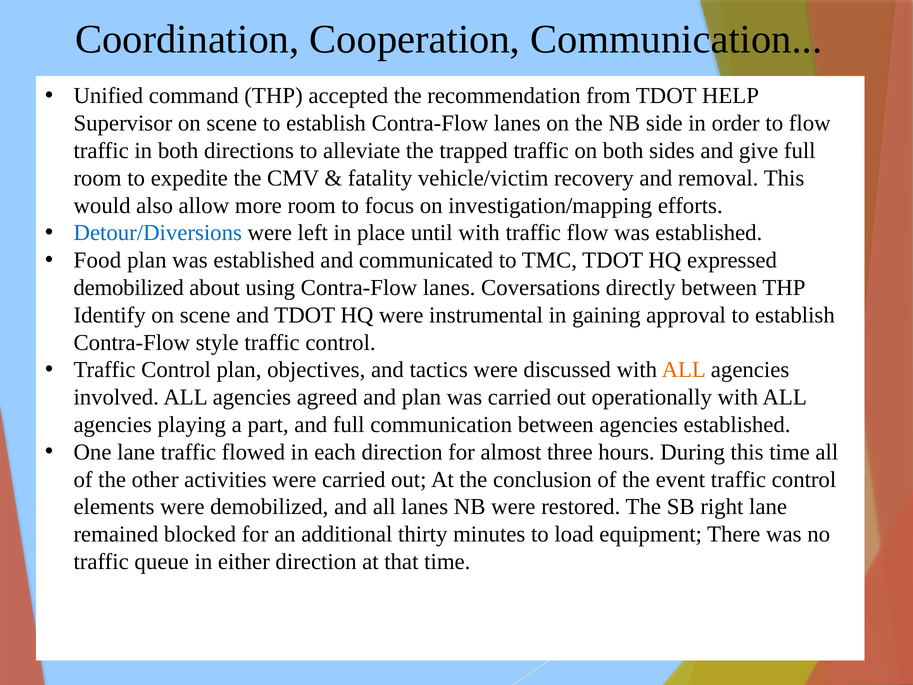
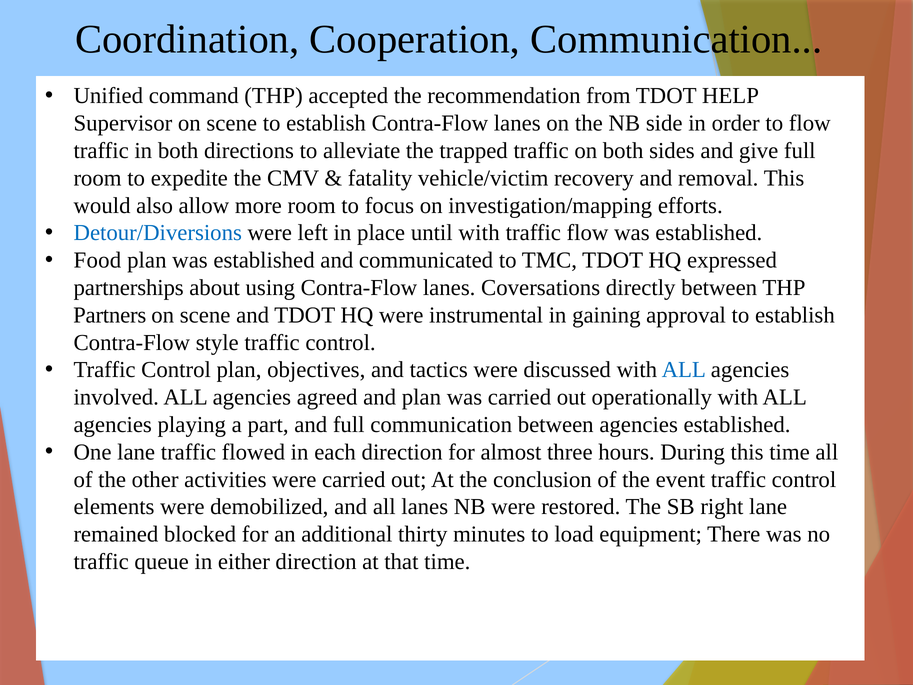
demobilized: demobilized -> partnerships (129, 288)
Identify: Identify -> Partners (110, 315)
ALL colour: orange -> blue (684, 370)
